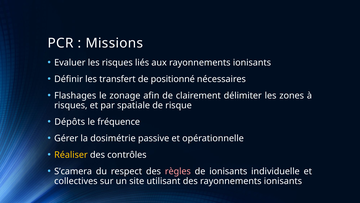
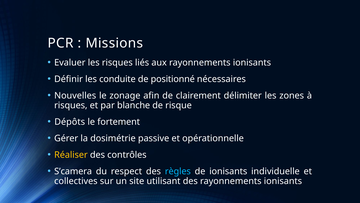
transfert: transfert -> conduite (117, 79)
Flashages: Flashages -> Nouvelles (75, 95)
spatiale: spatiale -> blanche (134, 105)
fréquence: fréquence -> fortement (119, 122)
règles colour: pink -> light blue (178, 171)
